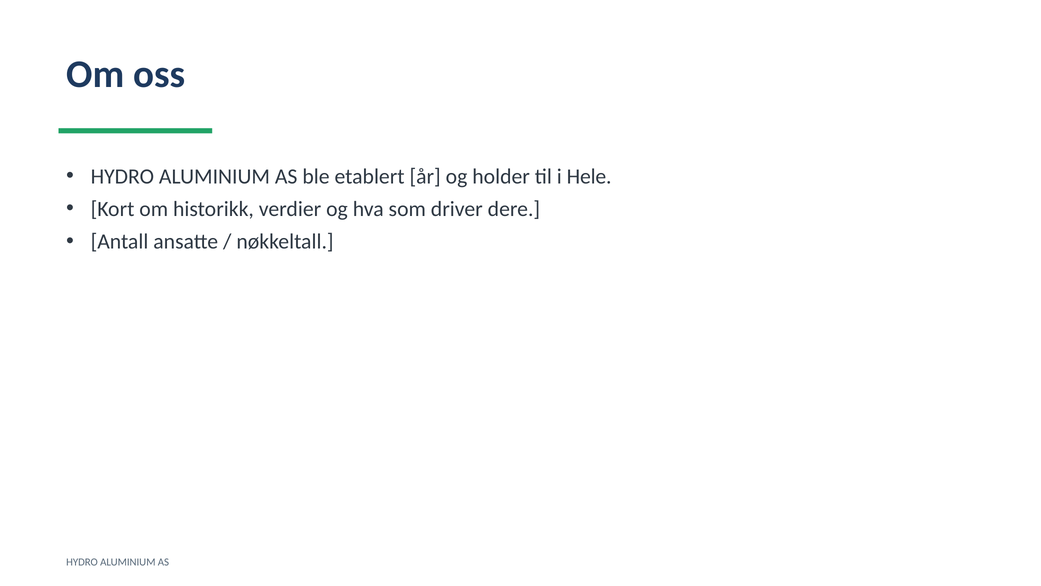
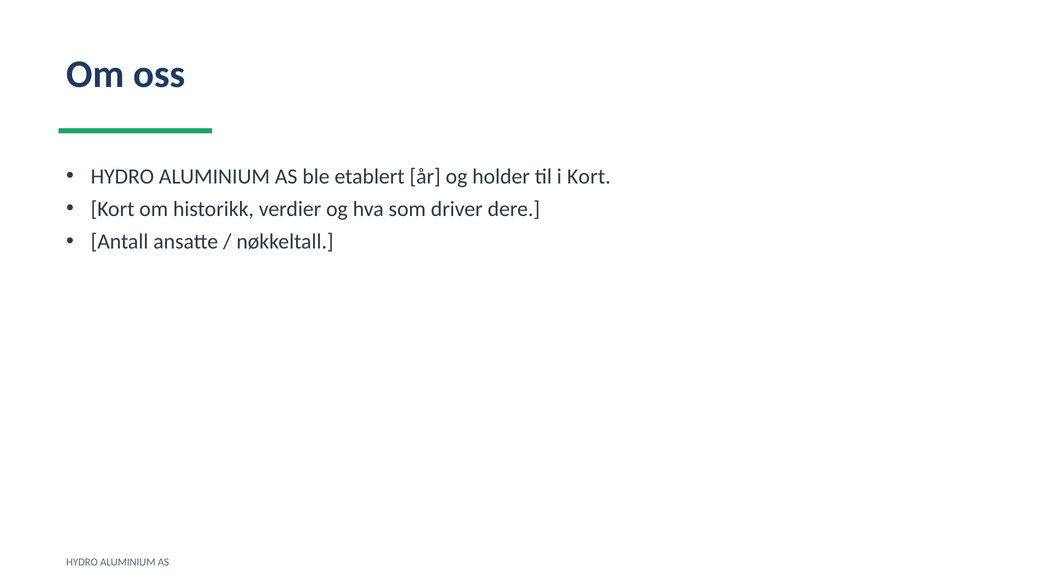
i Hele: Hele -> Kort (589, 176)
